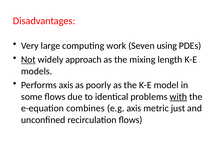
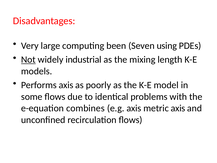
work: work -> been (116, 46)
approach: approach -> industrial (84, 59)
with underline: present -> none (178, 97)
metric just: just -> axis (178, 108)
